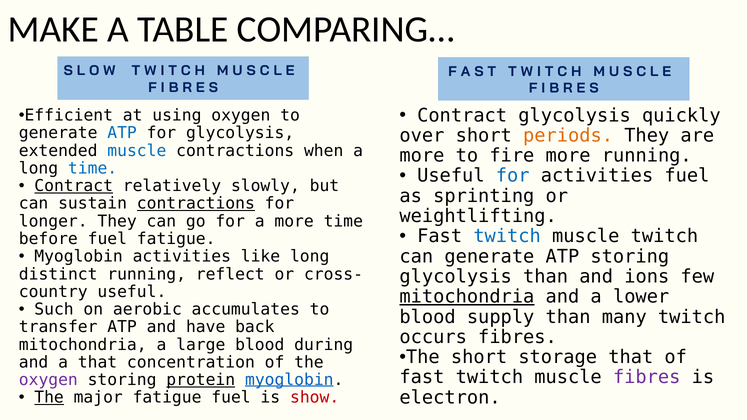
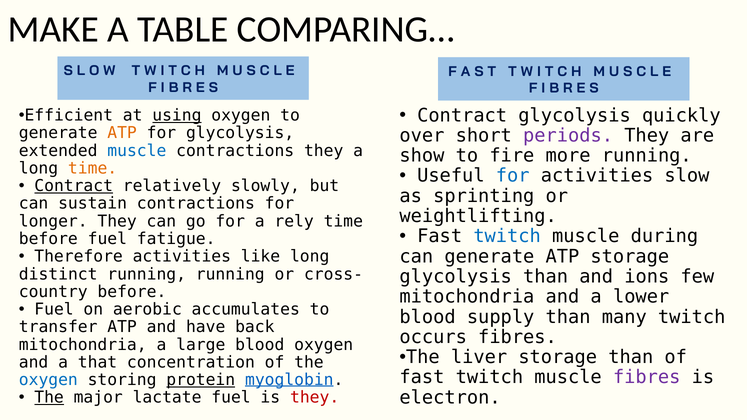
using underline: none -> present (177, 115)
ATP colour: blue -> orange (122, 133)
periods colour: orange -> purple (568, 136)
contractions when: when -> they (324, 151)
more: more -> show (422, 156)
time colour: blue -> orange (93, 168)
activities fuel: fuel -> slow (687, 176)
contractions underline: present -> none (196, 204)
a more: more -> rely (294, 221)
muscle twitch: twitch -> during (664, 236)
ATP storing: storing -> storage (630, 257)
Myoglobin: Myoglobin -> Therefore (79, 257)
running reflect: reflect -> running (230, 274)
useful: useful -> before (132, 292)
mitochondria underline: present -> none (467, 297)
Such: Such -> Fuel (54, 310)
blood during: during -> oxygen (324, 345)
The short: short -> liver (479, 357)
storage that: that -> than (631, 357)
oxygen colour: purple -> blue (48, 380)
major fatigue: fatigue -> lactate (167, 398)
is show: show -> they (315, 398)
